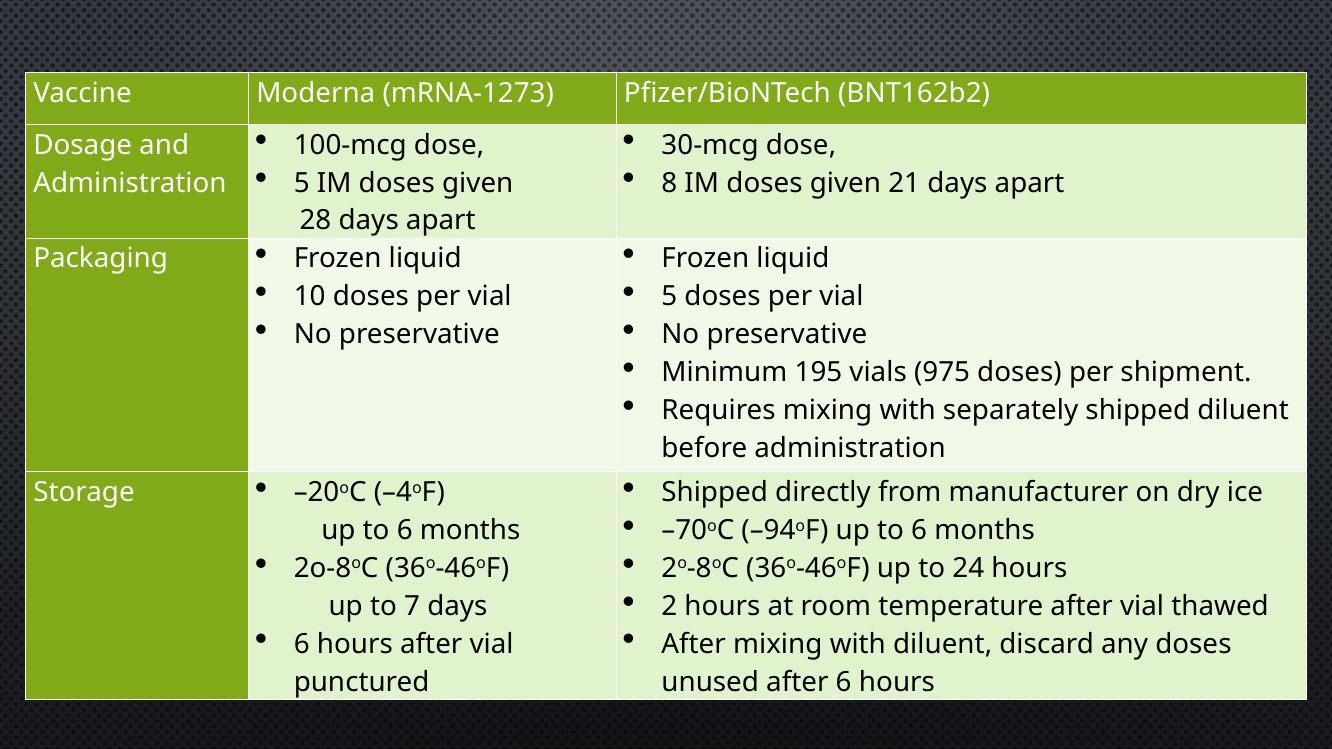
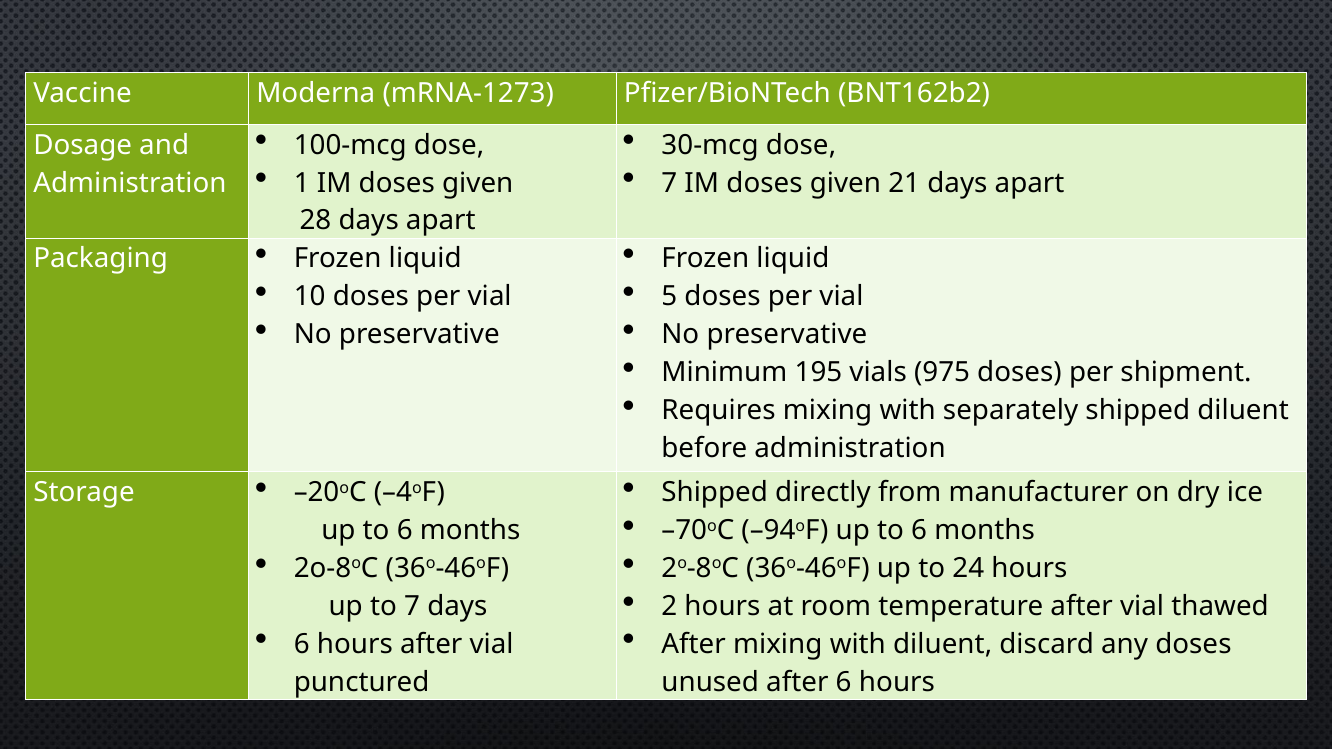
5: 5 -> 1 (302, 183)
8: 8 -> 7 (669, 183)
